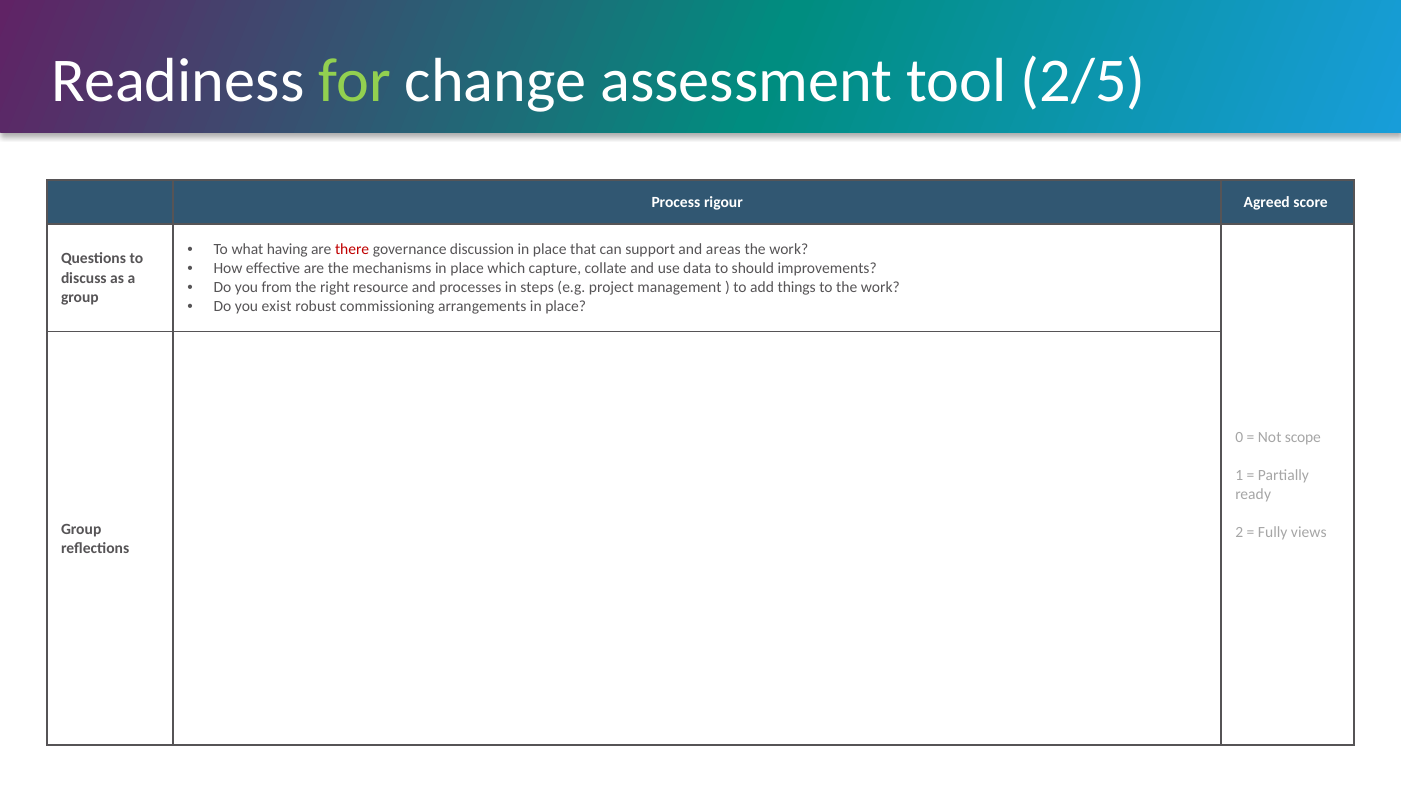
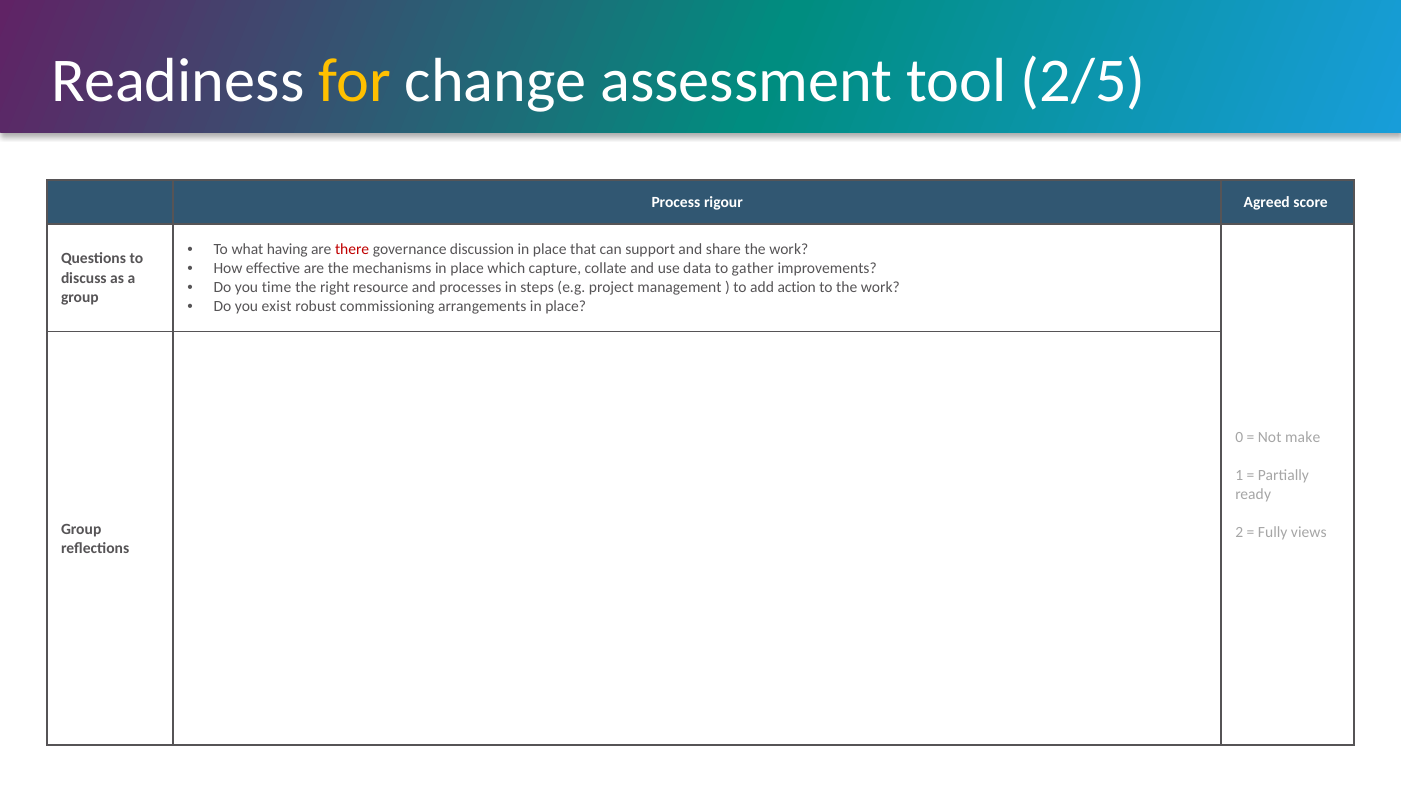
for colour: light green -> yellow (355, 81)
areas: areas -> share (723, 249)
should: should -> gather (753, 268)
from: from -> time (277, 288)
things: things -> action (797, 288)
scope: scope -> make (1303, 437)
